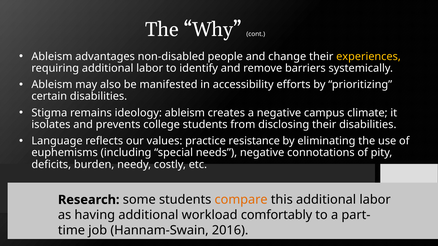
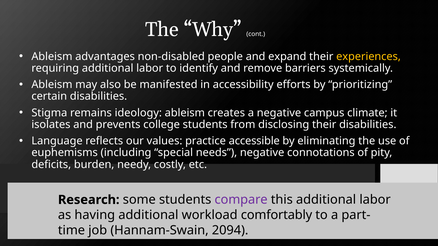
change: change -> expand (287, 56)
resistance: resistance -> accessible (254, 141)
compare colour: orange -> purple (241, 200)
2016: 2016 -> 2094 (230, 231)
